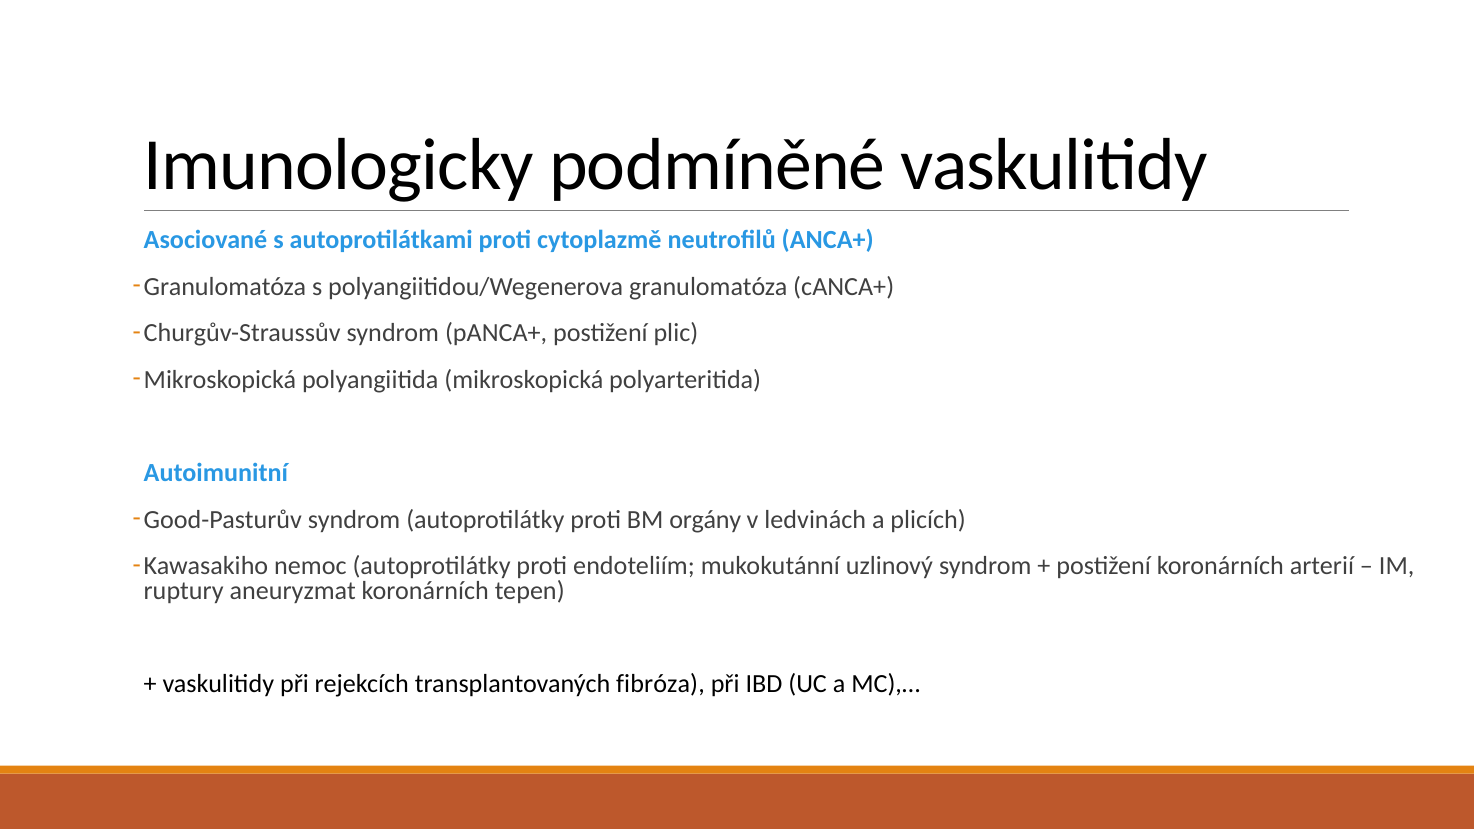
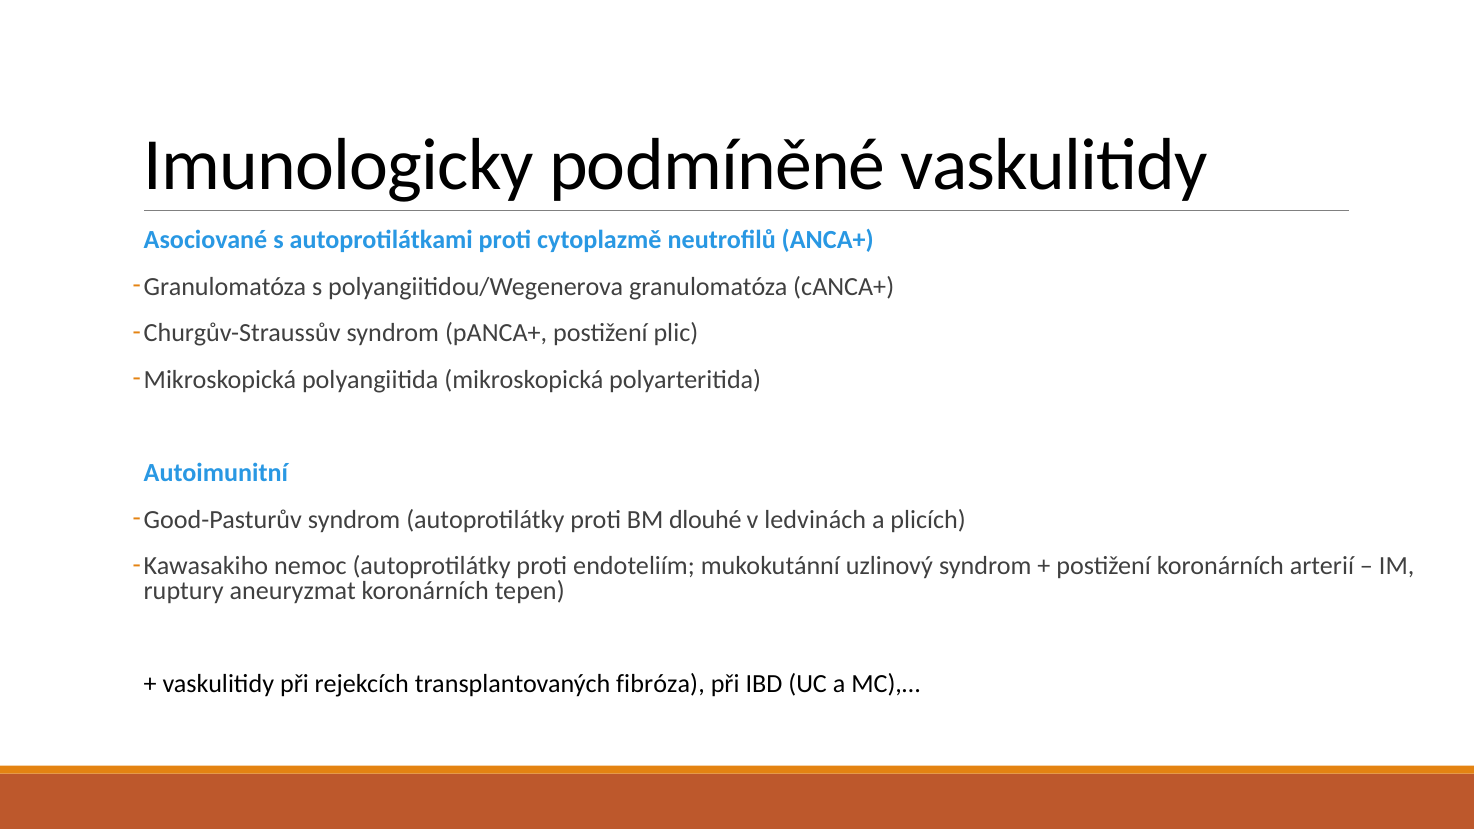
orgány: orgány -> dlouhé (705, 520)
